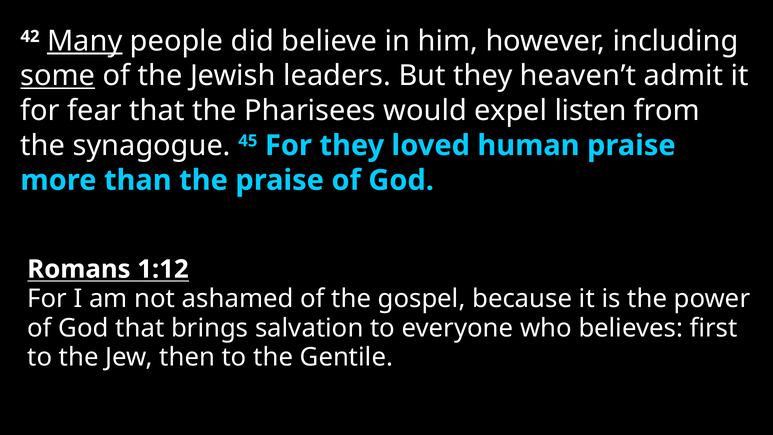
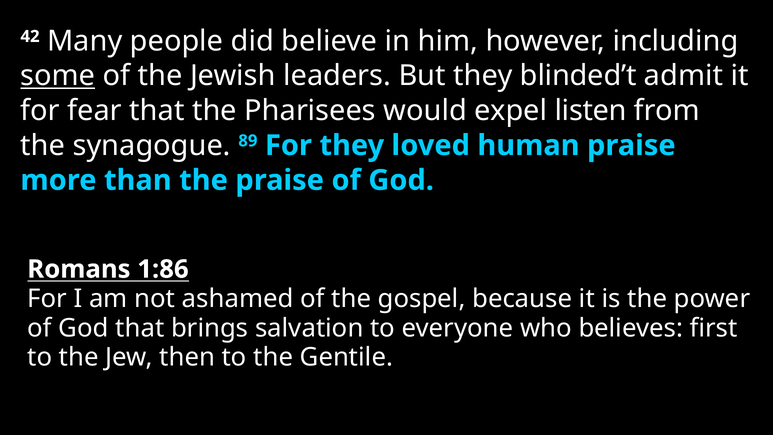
Many underline: present -> none (85, 41)
heaven’t: heaven’t -> blinded’t (578, 76)
45: 45 -> 89 (248, 141)
1:12: 1:12 -> 1:86 (163, 269)
